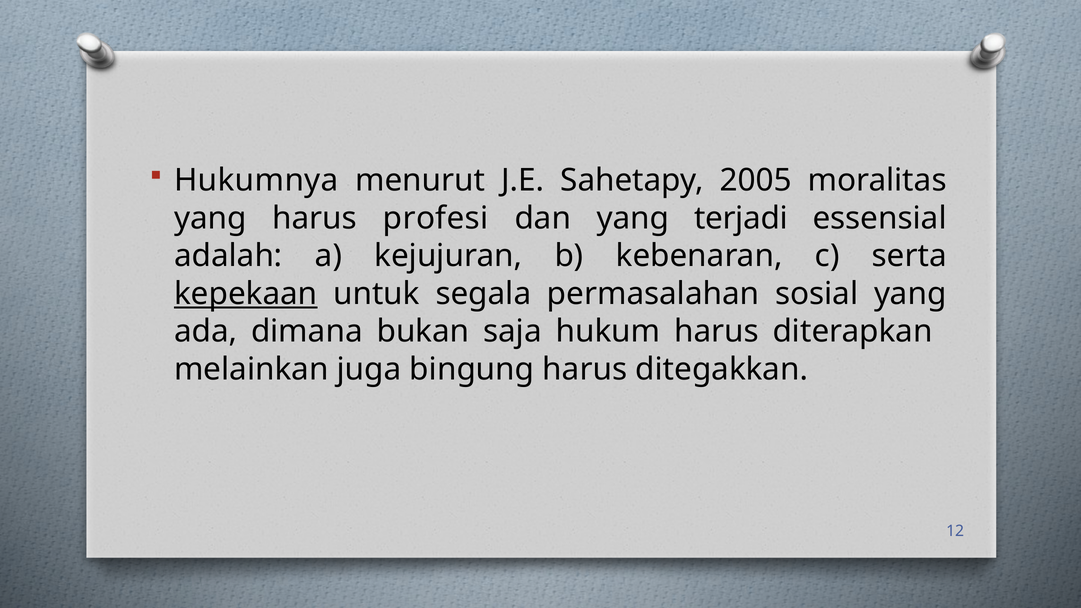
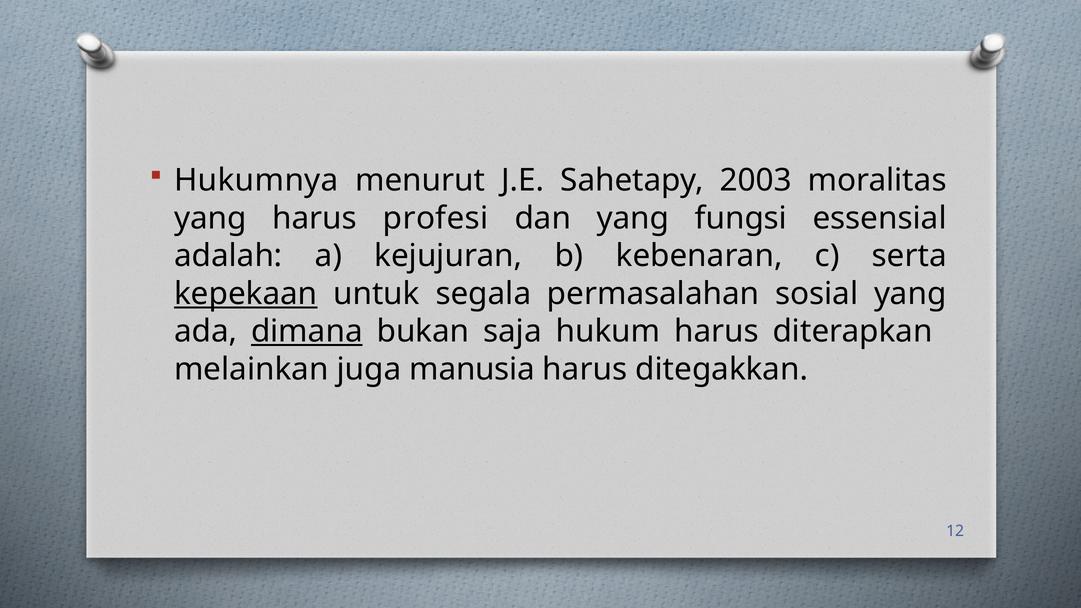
2005: 2005 -> 2003 (756, 181)
terjadi: terjadi -> fungsi (741, 218)
dimana underline: none -> present (307, 332)
bingung: bingung -> manusia (472, 369)
